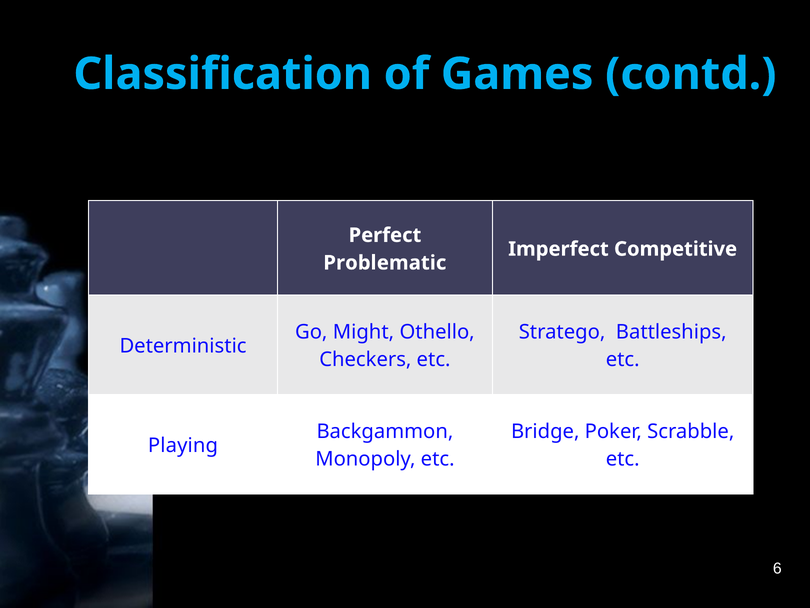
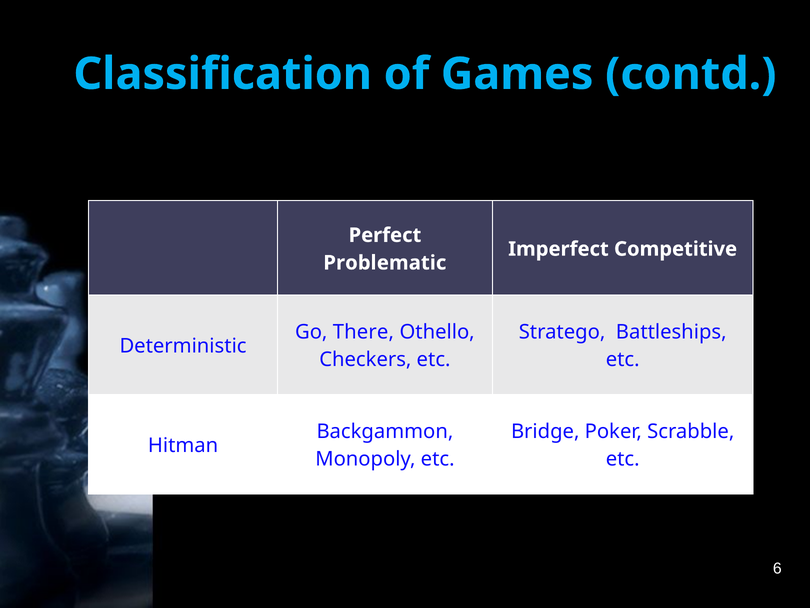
Might: Might -> There (363, 332)
Playing: Playing -> Hitman (183, 445)
